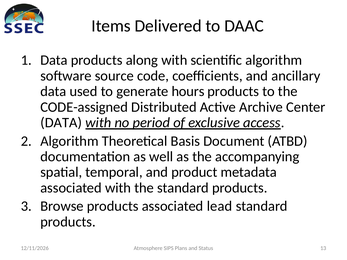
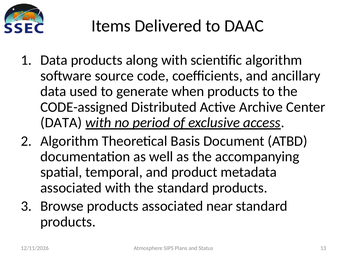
hours: hours -> when (188, 92)
lead: lead -> near (220, 206)
